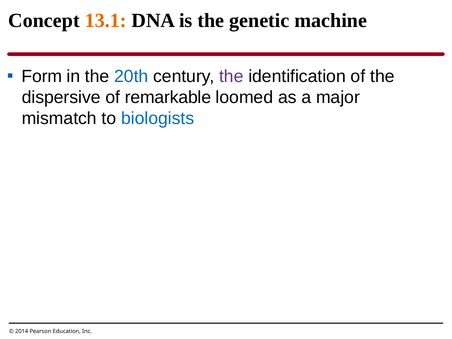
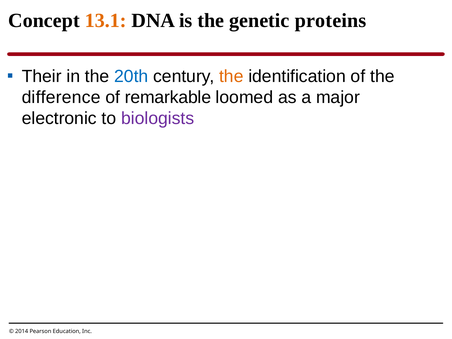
machine: machine -> proteins (331, 20)
Form: Form -> Their (42, 76)
the colour: purple -> orange (231, 76)
dispersive: dispersive -> difference (61, 97)
mismatch: mismatch -> electronic (59, 118)
biologists colour: blue -> purple (158, 118)
